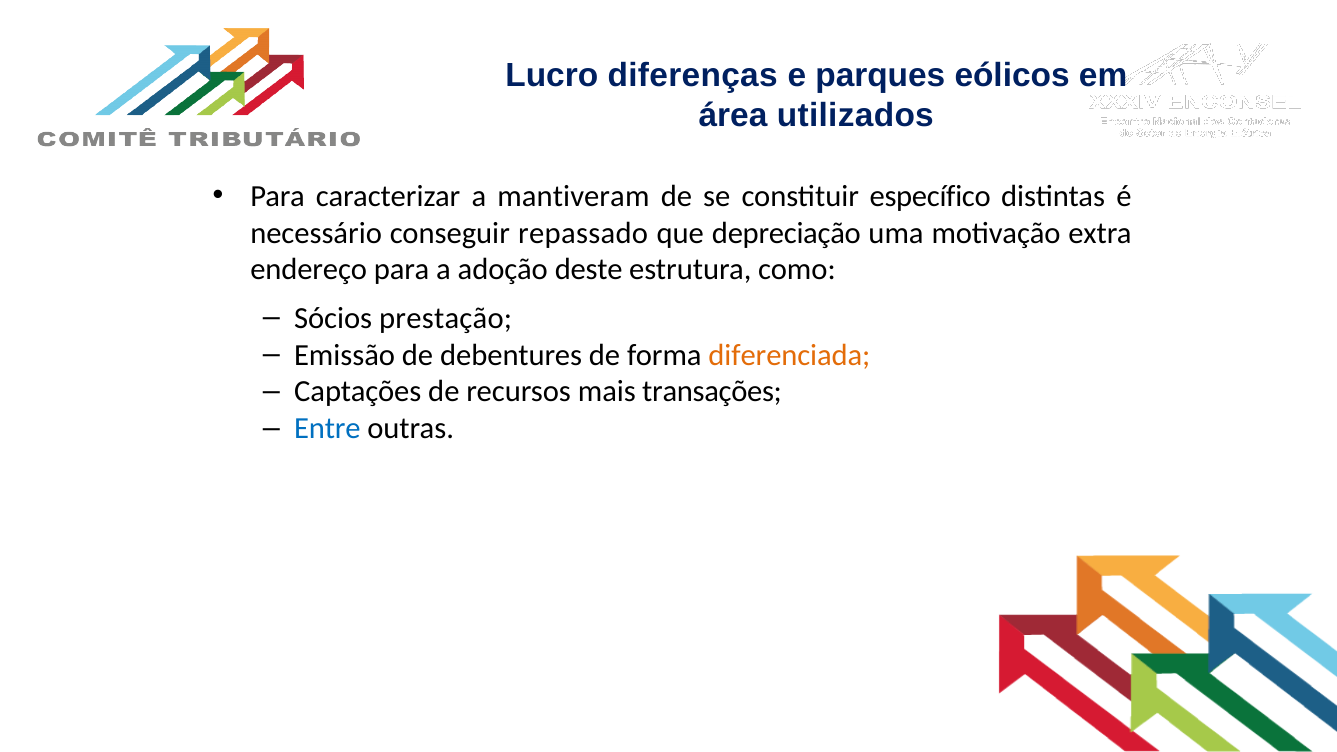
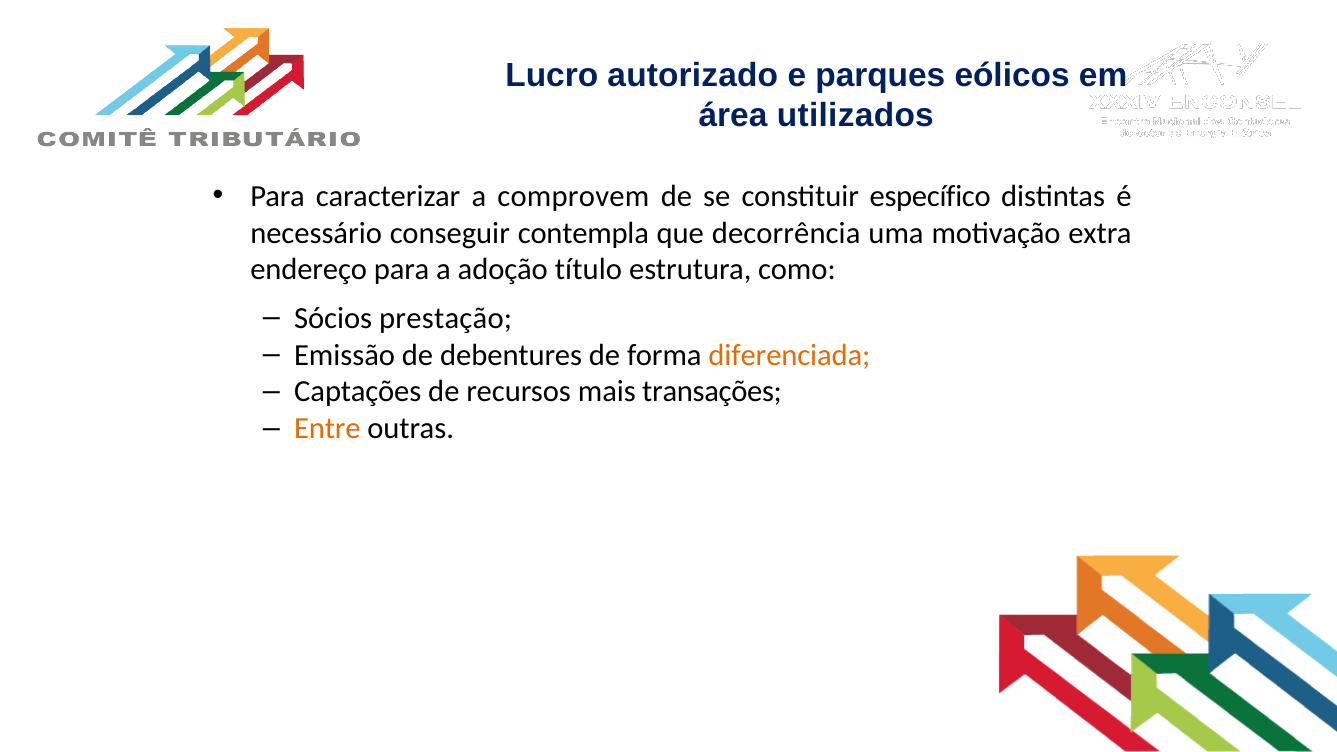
diferenças: diferenças -> autorizado (693, 75)
mantiveram: mantiveram -> comprovem (573, 196)
repassado: repassado -> contempla (583, 233)
depreciação: depreciação -> decorrência (786, 233)
deste: deste -> título (588, 270)
Entre colour: blue -> orange (327, 429)
